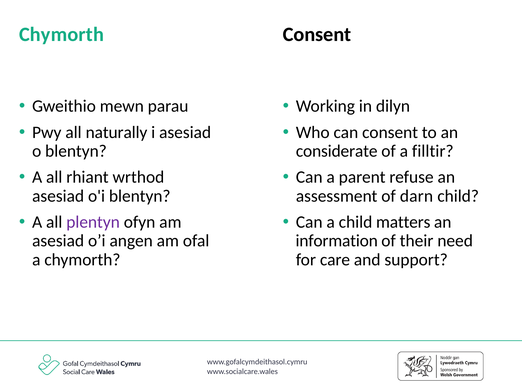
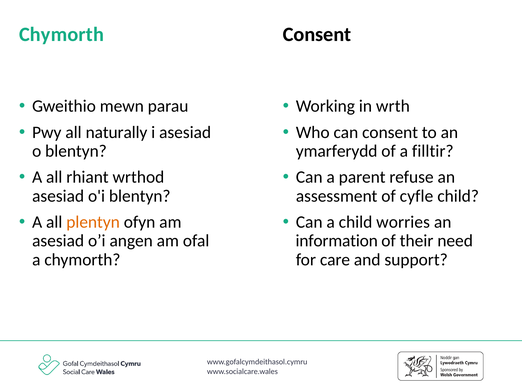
dilyn: dilyn -> wrth (393, 106)
considerate: considerate -> ymarferydd (337, 151)
darn: darn -> cyfle (417, 196)
plentyn colour: purple -> orange (93, 222)
matters: matters -> worries (403, 222)
